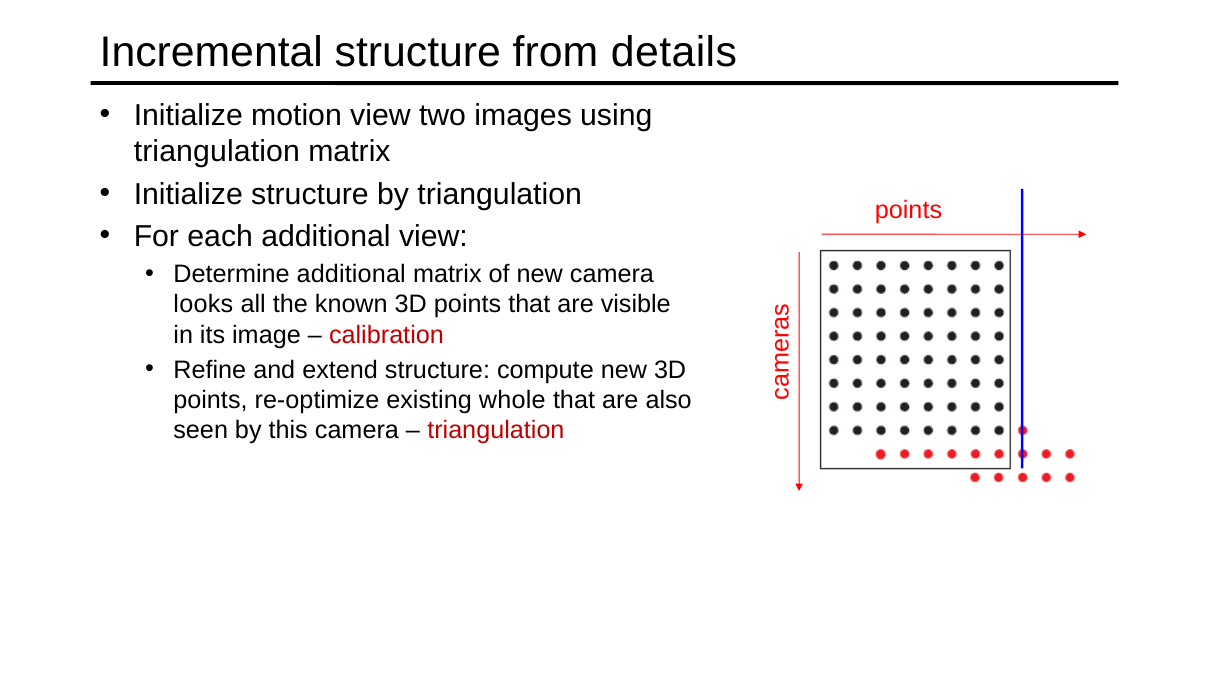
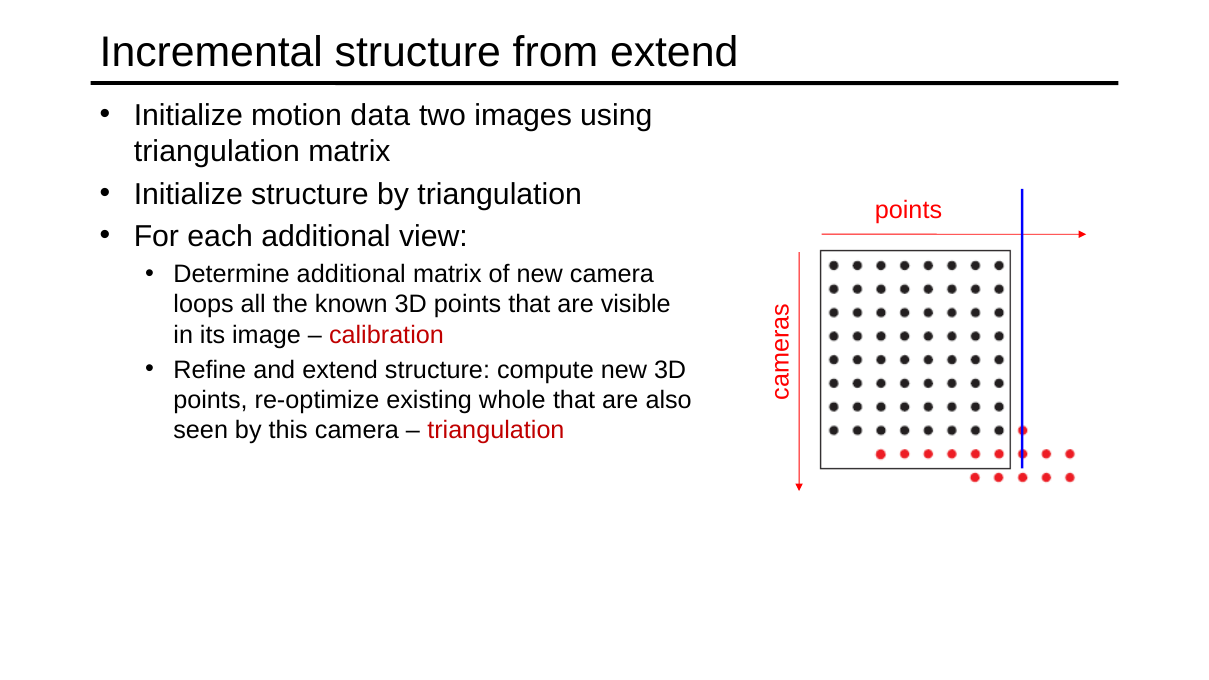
from details: details -> extend (674, 52)
motion view: view -> data (380, 115)
looks: looks -> loops (204, 305)
